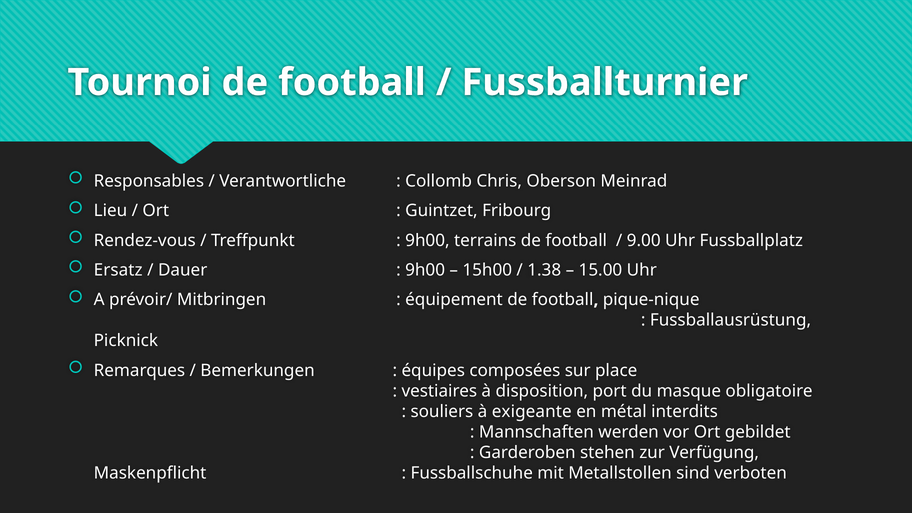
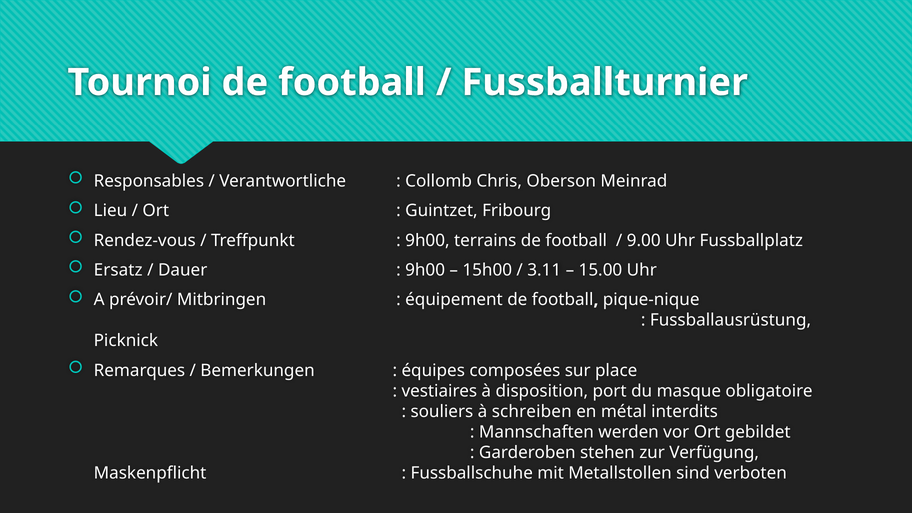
1.38: 1.38 -> 3.11 (544, 270)
exigeante: exigeante -> schreiben (532, 411)
